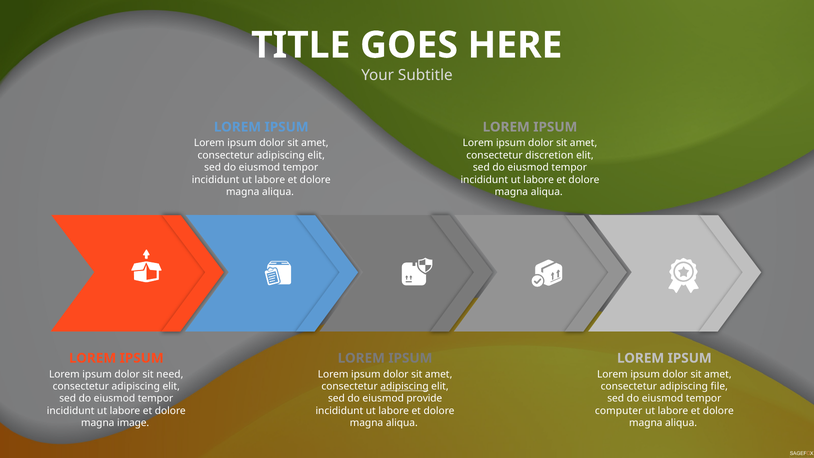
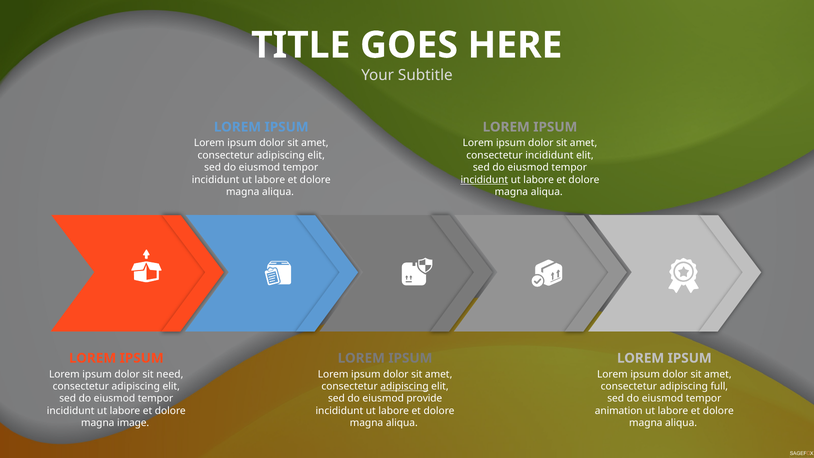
consectetur discretion: discretion -> incididunt (549, 155)
incididunt underline: none -> present (484, 180)
file: file -> full (719, 386)
computer: computer -> animation (619, 411)
